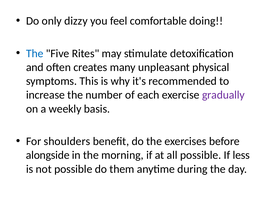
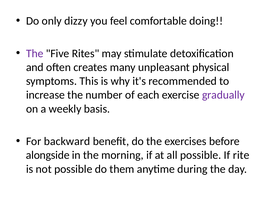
The colour: blue -> purple (35, 53)
shoulders: shoulders -> backward (67, 141)
less: less -> rite (241, 155)
